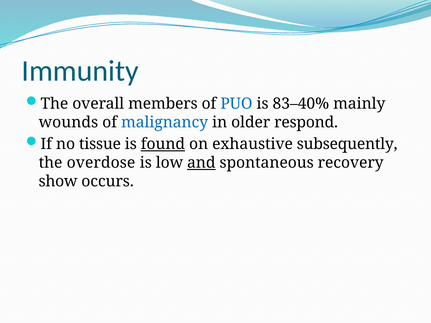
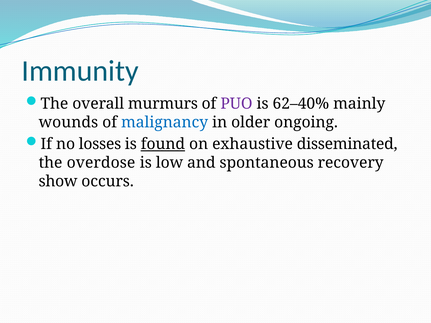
members: members -> murmurs (163, 104)
PUO colour: blue -> purple (236, 104)
83–40%: 83–40% -> 62–40% (301, 104)
respond: respond -> ongoing (306, 122)
tissue: tissue -> losses (100, 144)
subsequently: subsequently -> disseminated (347, 144)
and underline: present -> none (201, 163)
